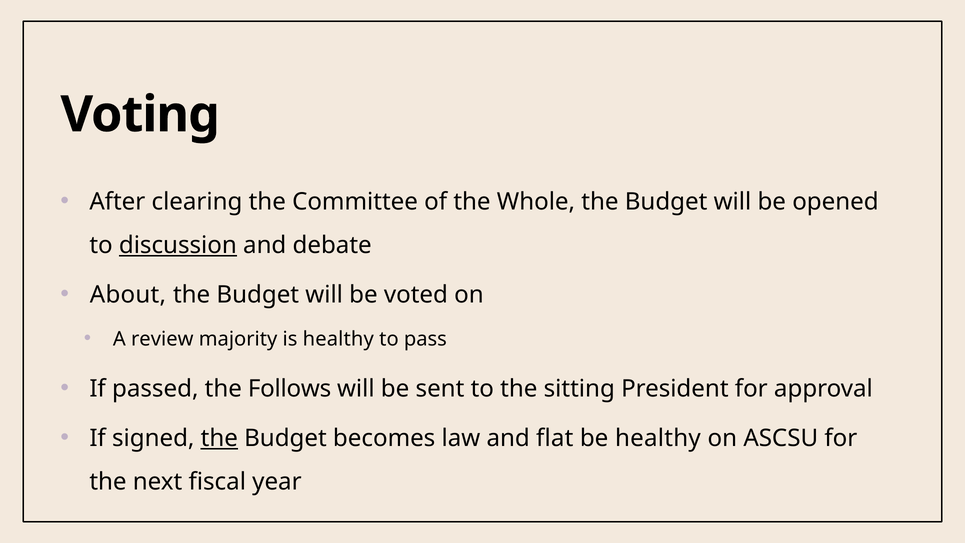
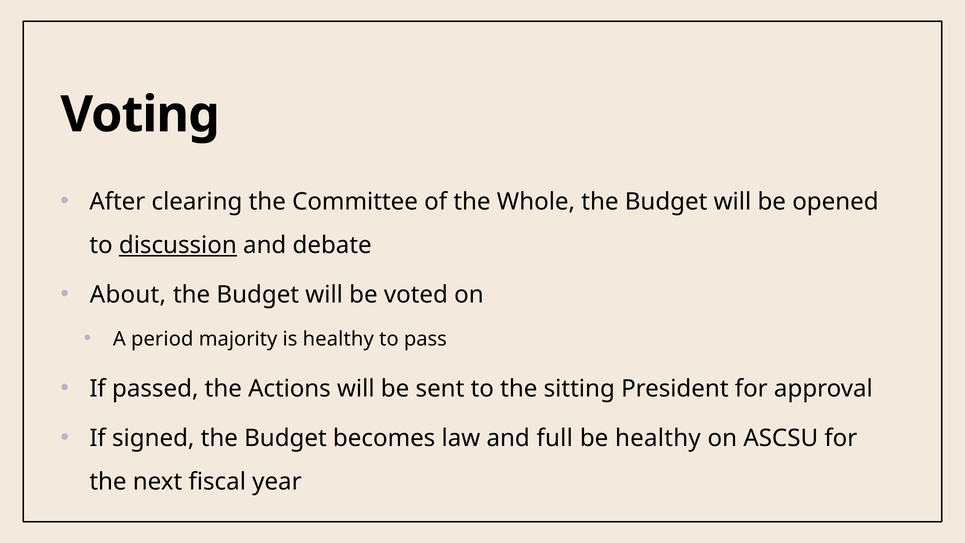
review: review -> period (162, 339)
Follows: Follows -> Actions (289, 389)
the underline: present -> none (219, 438)
flat: flat -> full (555, 438)
